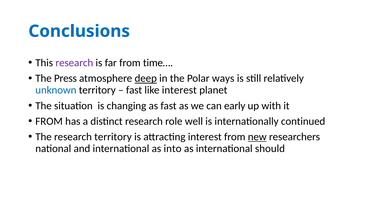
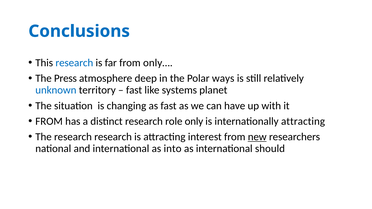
research colour: purple -> blue (74, 63)
time…: time… -> only… (158, 63)
deep underline: present -> none (146, 78)
like interest: interest -> systems (179, 90)
early: early -> have (235, 106)
well: well -> only (194, 121)
internationally continued: continued -> attracting (303, 121)
research territory: territory -> research (113, 137)
